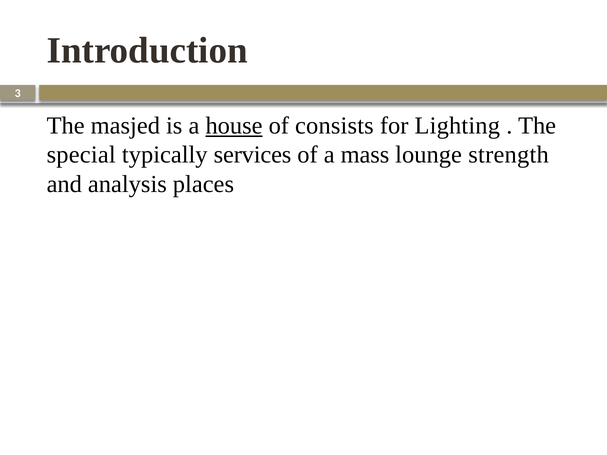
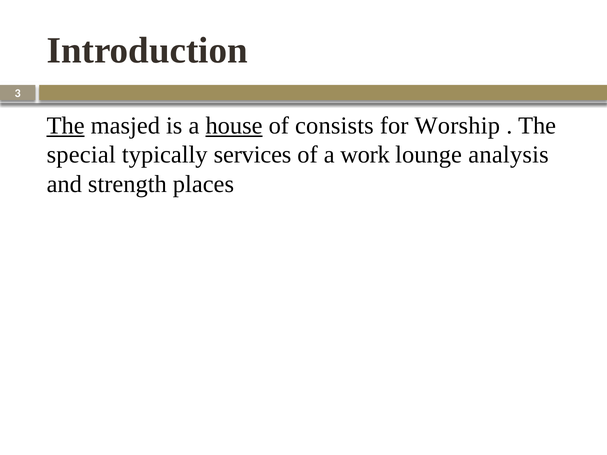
The underline: none -> present (66, 126)
Lighting: Lighting -> Worship (457, 126)
mass: mass -> work (365, 155)
strength: strength -> analysis (509, 155)
analysis: analysis -> strength (127, 184)
